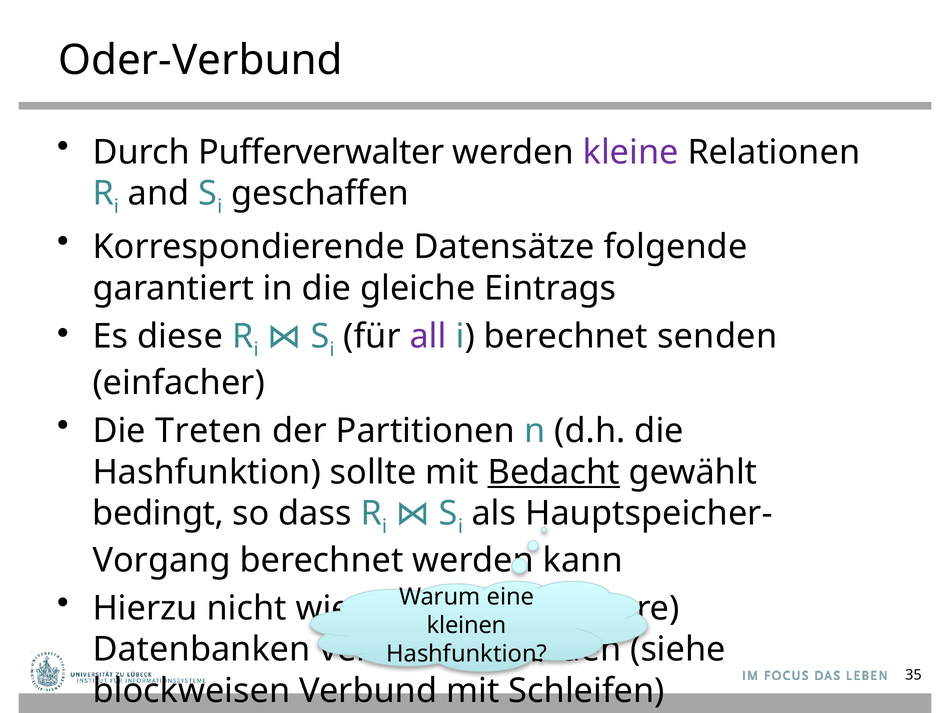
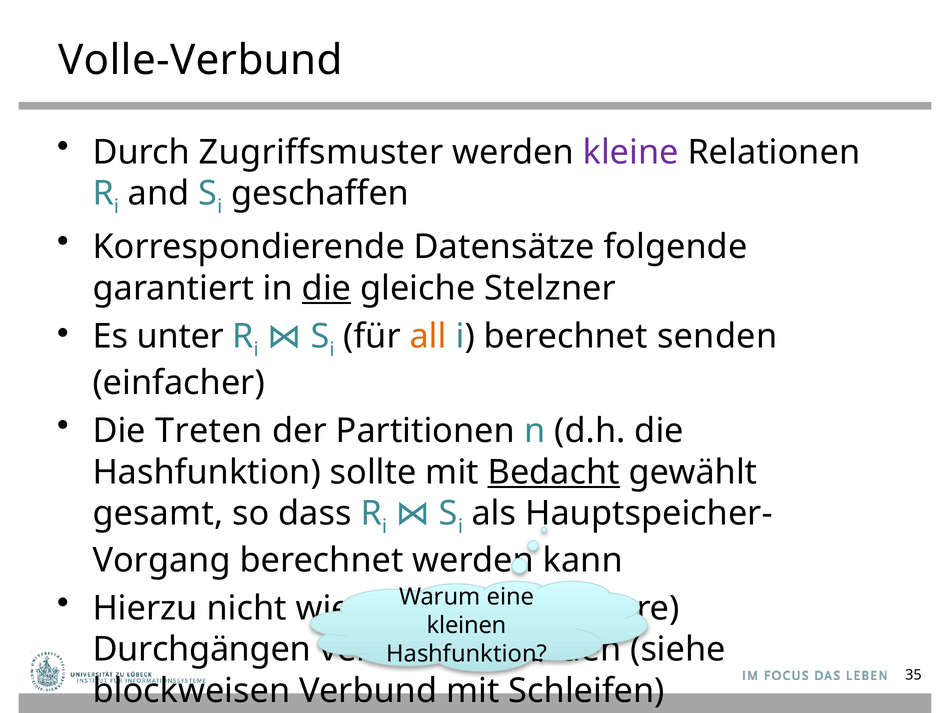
Oder-Verbund: Oder-Verbund -> Volle-Verbund (200, 60)
Pufferverwalter: Pufferverwalter -> Zugriffsmuster (321, 152)
die underline: none -> present (327, 288)
Eintrags: Eintrags -> Stelzner (550, 288)
diese: diese -> unter (180, 336)
all colour: purple -> orange (428, 336)
bedingt: bedingt -> gesamt (158, 513)
Datenbanken: Datenbanken -> Durchgängen (202, 649)
